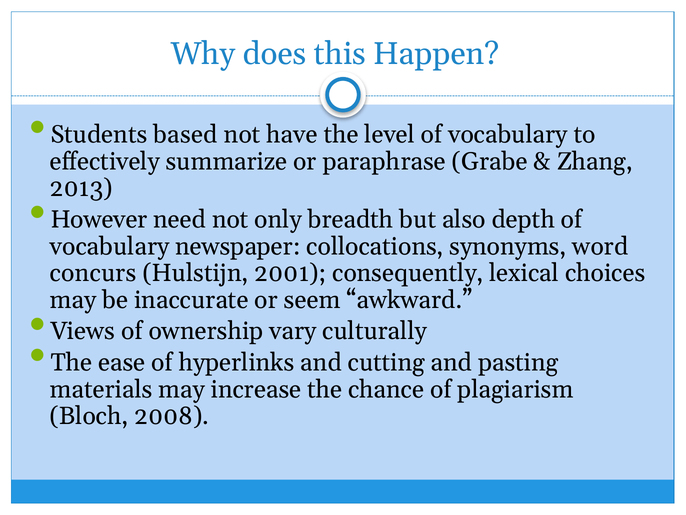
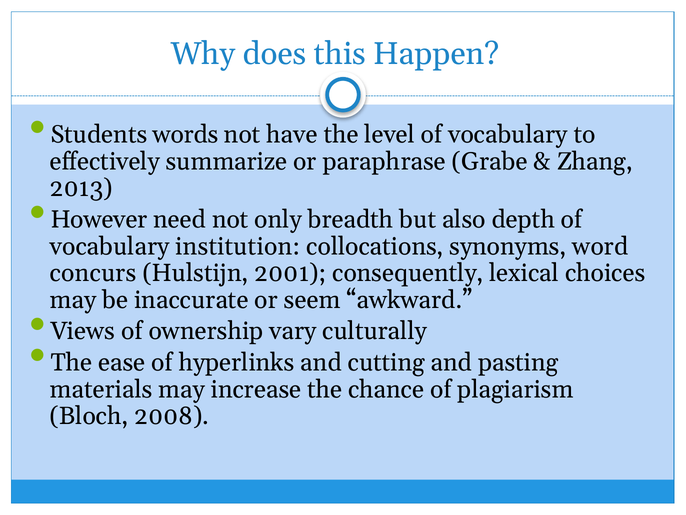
based: based -> words (186, 135)
newspaper: newspaper -> institution (238, 246)
